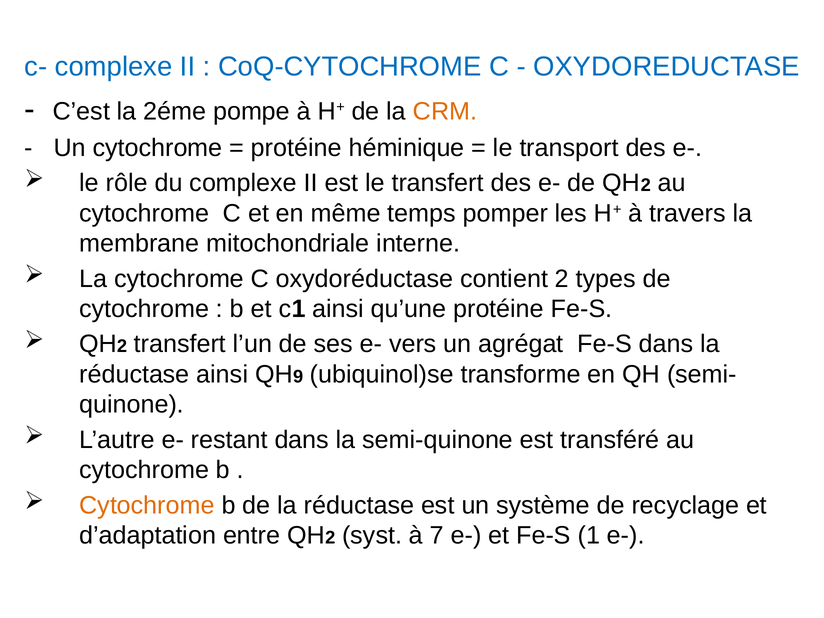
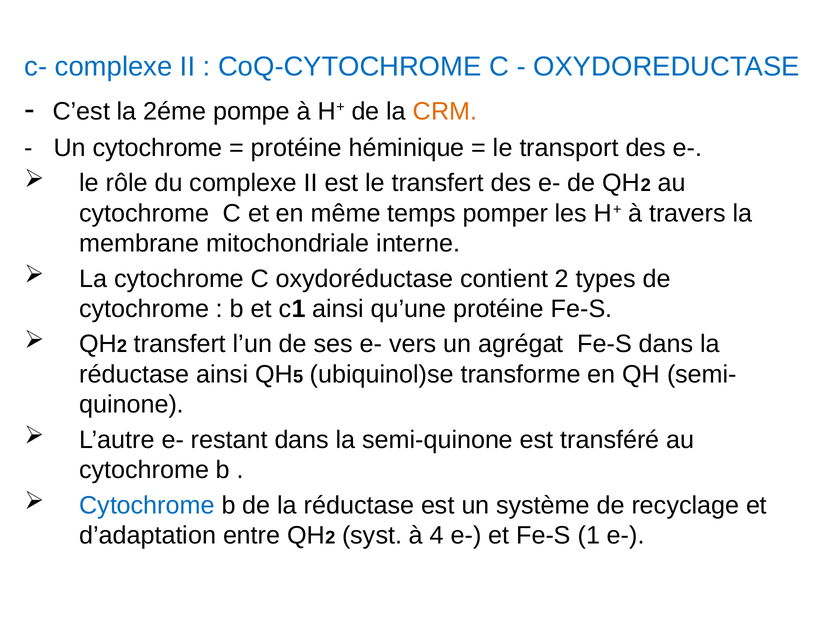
9: 9 -> 5 (298, 377)
Cytochrome colour: orange -> blue (147, 505)
7: 7 -> 4 (437, 535)
